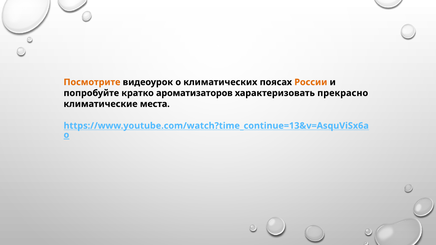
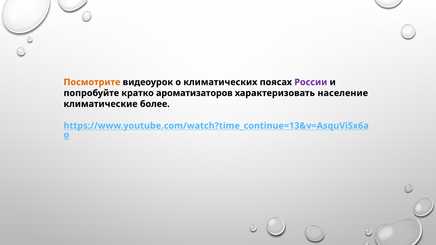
России colour: orange -> purple (311, 82)
прекрасно: прекрасно -> население (343, 93)
места: места -> более (155, 104)
